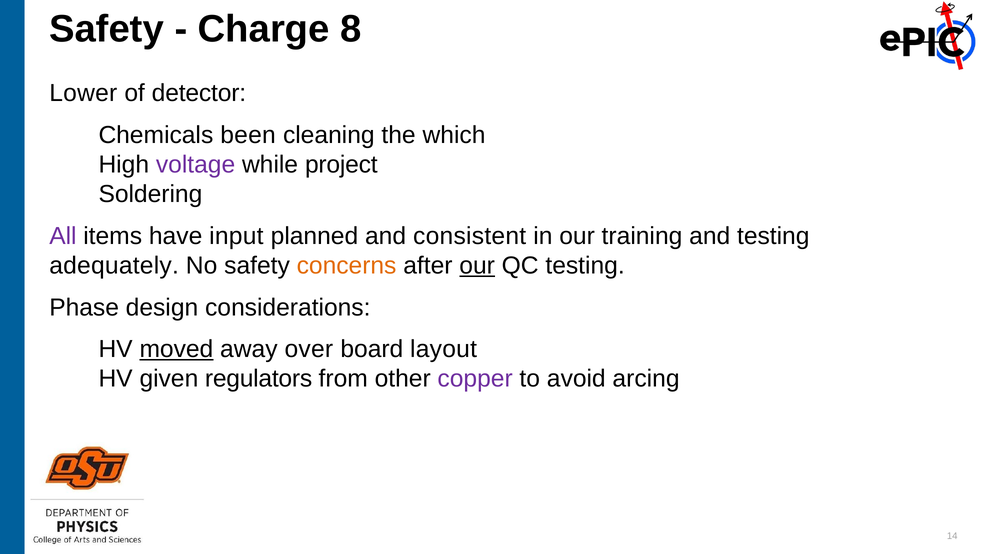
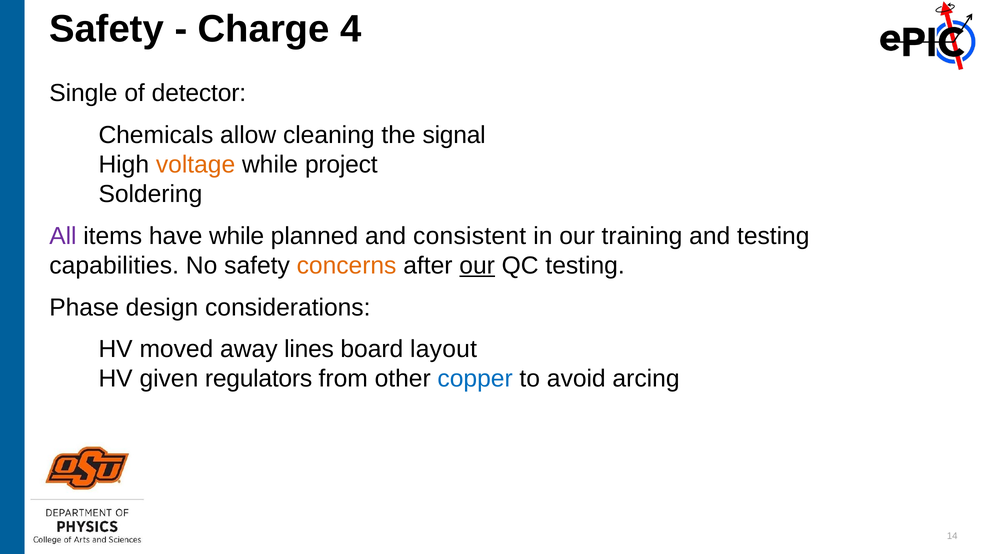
8: 8 -> 4 (351, 29)
Lower: Lower -> Single (83, 93)
been: been -> allow (248, 135)
which: which -> signal (454, 135)
voltage colour: purple -> orange (196, 165)
have input: input -> while (237, 236)
adequately: adequately -> capabilities (114, 266)
moved underline: present -> none (176, 349)
over: over -> lines (309, 349)
copper colour: purple -> blue (475, 379)
